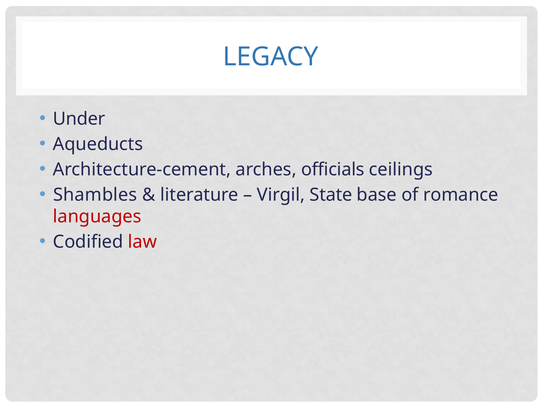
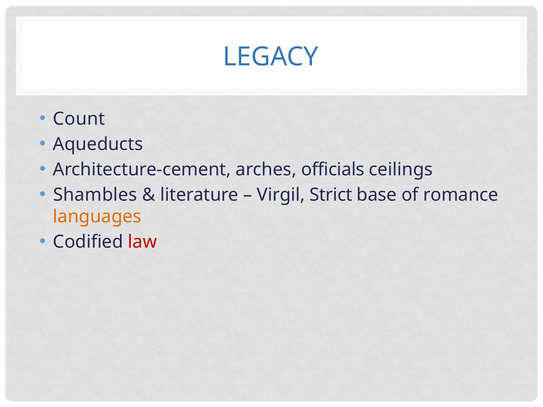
Under: Under -> Count (79, 119)
State: State -> Strict (331, 195)
languages colour: red -> orange (97, 217)
